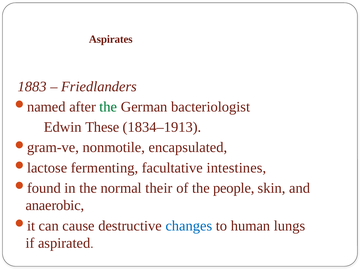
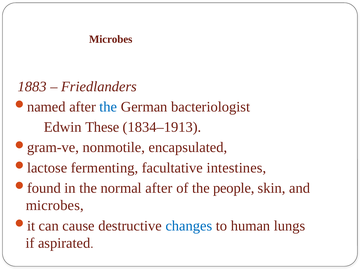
Aspirates: Aspirates -> Microbes (111, 39)
the colour: green -> blue (108, 107)
normal their: their -> after (159, 188)
anaerobic: anaerobic -> microbes (55, 205)
